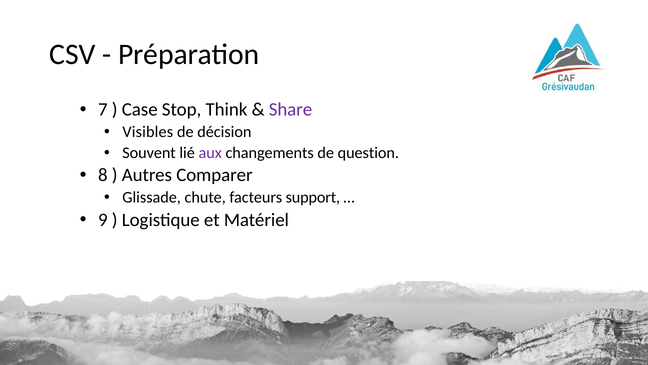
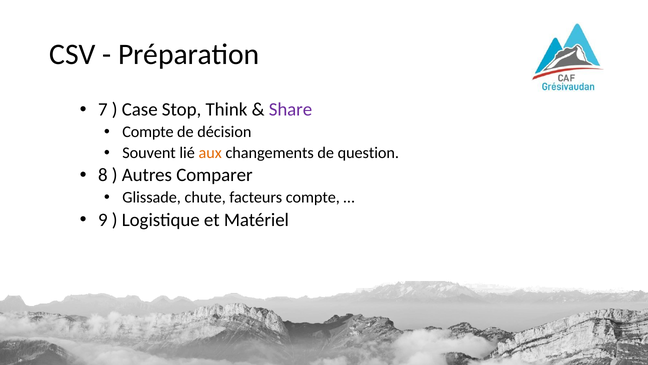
Visibles: Visibles -> Compte (148, 132)
aux colour: purple -> orange (210, 153)
facteurs support: support -> compte (313, 197)
